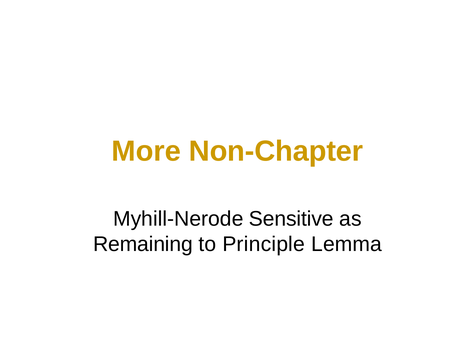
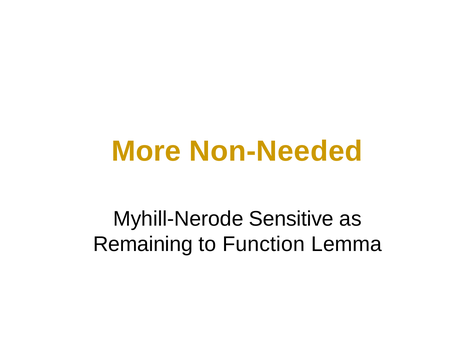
Non-Chapter: Non-Chapter -> Non-Needed (276, 151)
Principle: Principle -> Function (264, 244)
